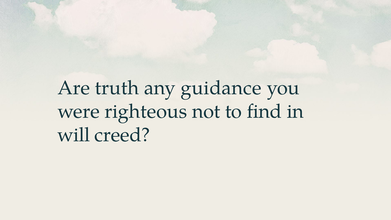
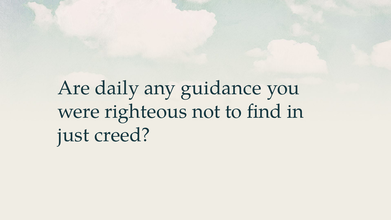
truth: truth -> daily (117, 88)
will: will -> just (74, 135)
